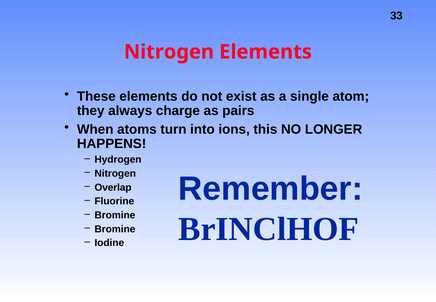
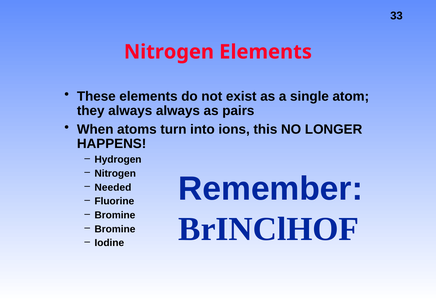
always charge: charge -> always (178, 111)
Overlap: Overlap -> Needed (113, 187)
